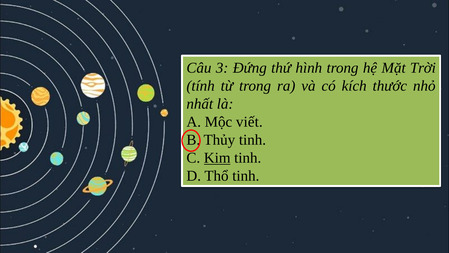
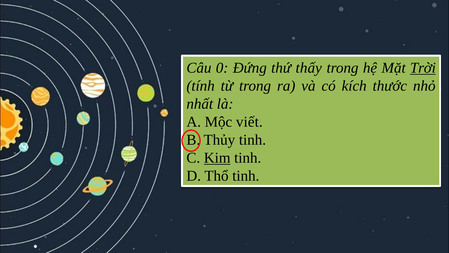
3: 3 -> 0 (222, 68)
hình: hình -> thấy (309, 68)
Trời underline: none -> present (423, 68)
